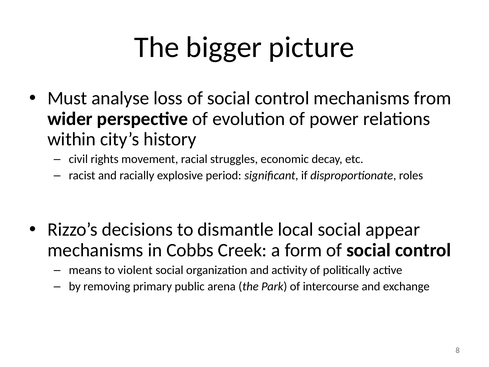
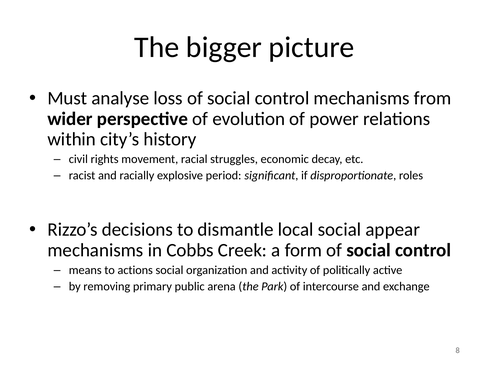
violent: violent -> actions (135, 270)
